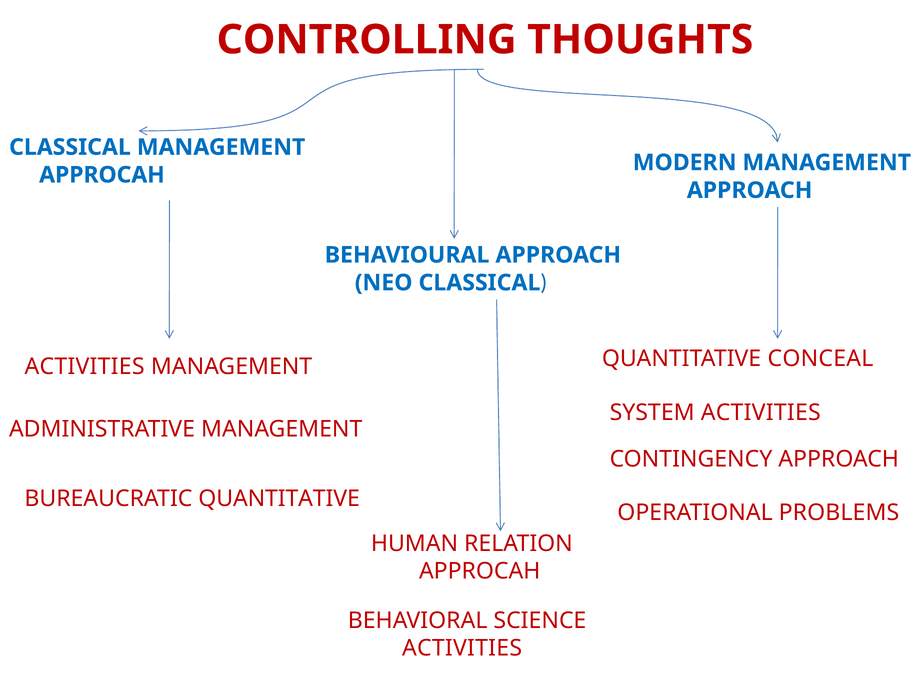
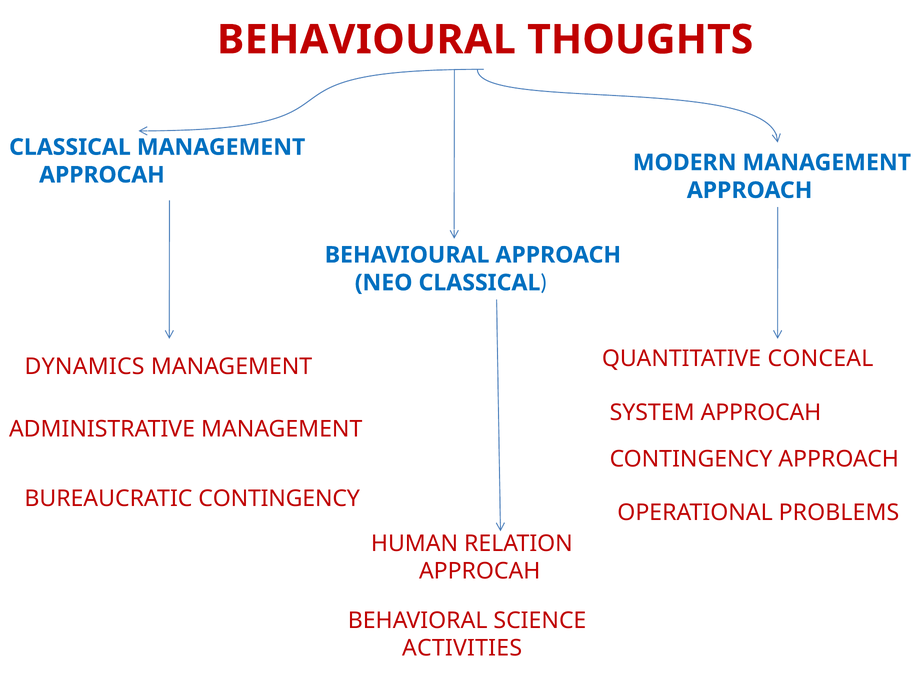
CONTROLLING: CONTROLLING -> BEHAVIOURAL (366, 40)
ACTIVITIES: ACTIVITIES -> DYNAMICS (85, 366)
SYSTEM ACTIVITIES: ACTIVITIES -> APPROCAH (761, 413)
BUREAUCRATIC QUANTITATIVE: QUANTITATIVE -> CONTINGENCY (279, 499)
